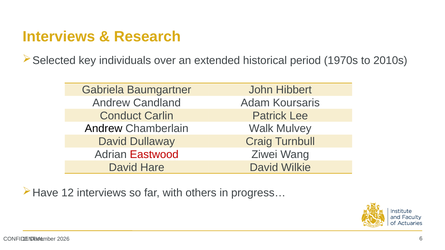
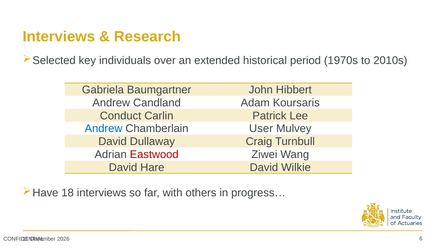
Andrew colour: black -> blue (104, 129)
Walk: Walk -> User (261, 129)
12: 12 -> 18 (68, 193)
